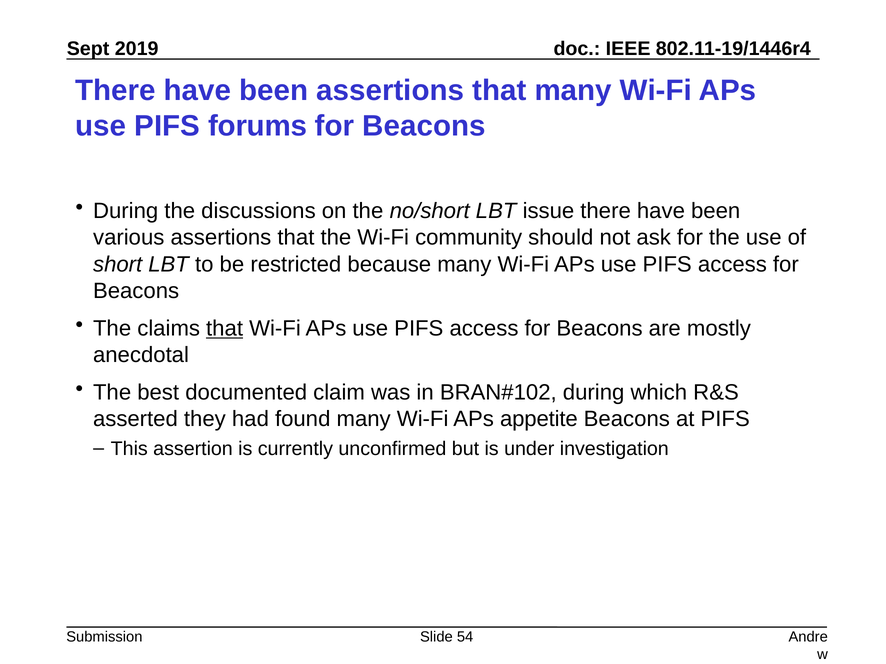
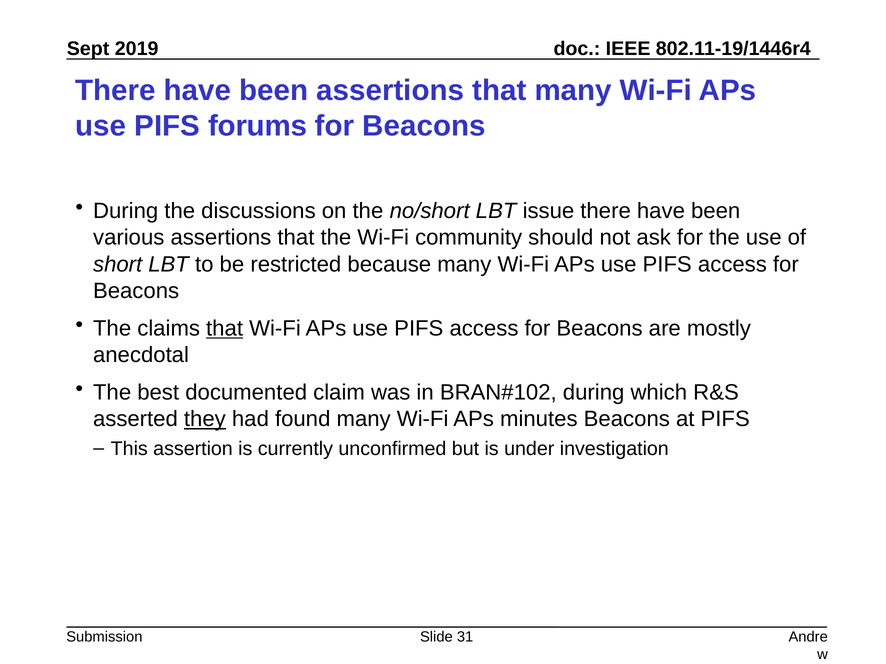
they underline: none -> present (205, 420)
appetite: appetite -> minutes (539, 420)
54: 54 -> 31 (465, 637)
